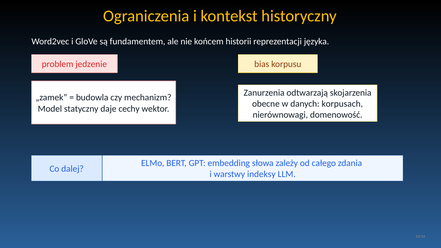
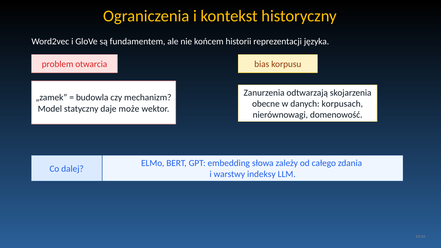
jedzenie: jedzenie -> otwarcia (91, 64)
cechy: cechy -> może (129, 109)
